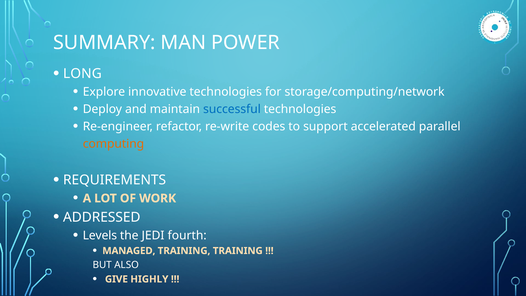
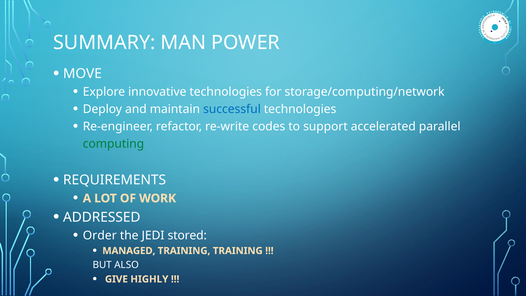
LONG: LONG -> MOVE (82, 74)
computing colour: orange -> green (113, 144)
Levels: Levels -> Order (100, 235)
fourth: fourth -> stored (187, 235)
